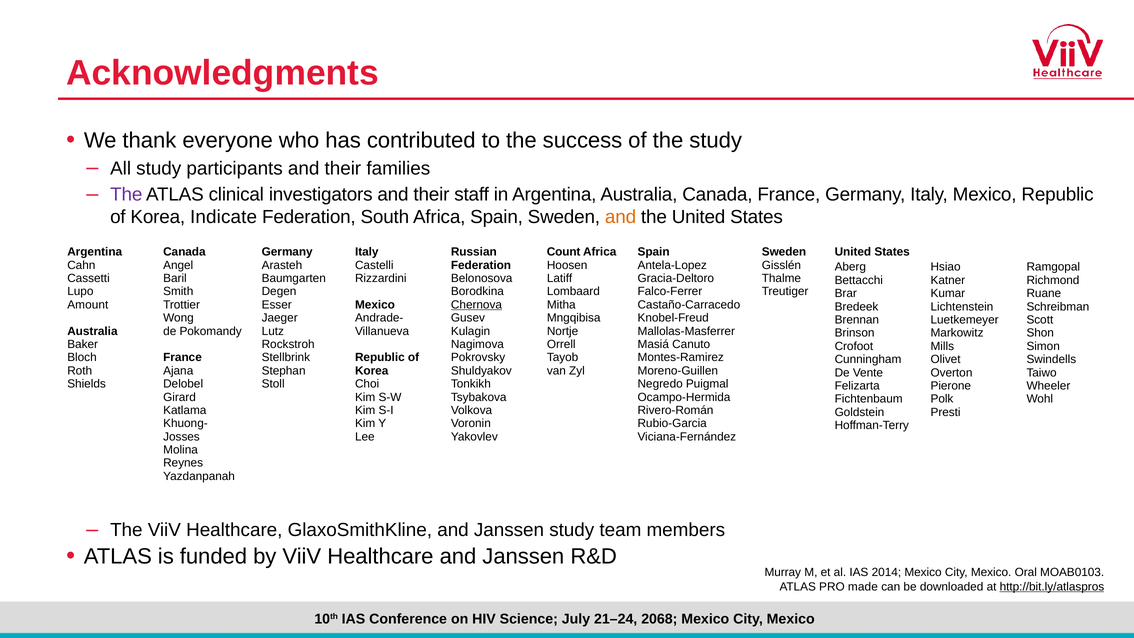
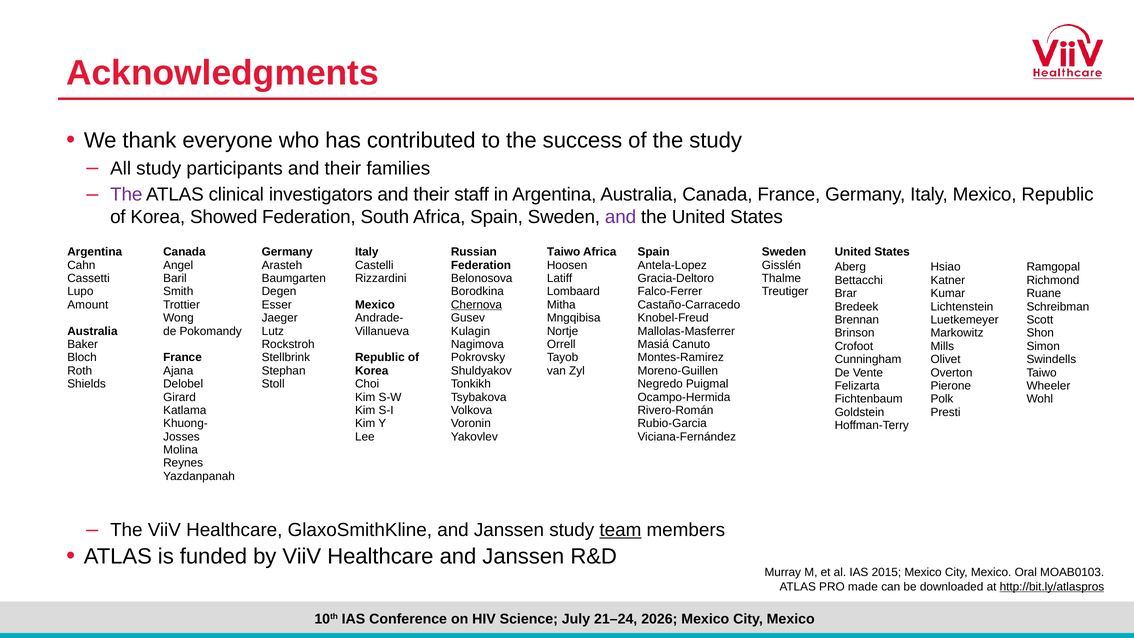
Indicate: Indicate -> Showed (224, 217)
and colour: orange -> purple (621, 217)
Count: Count -> Taiwo (564, 252)
team underline: none -> present (620, 530)
2014: 2014 -> 2015 (886, 572)
2068: 2068 -> 2026 (659, 619)
